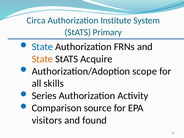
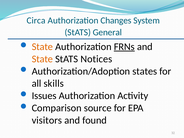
Institute: Institute -> Changes (116, 20)
Primary: Primary -> General (107, 32)
State colour: blue -> orange (42, 47)
FRNs underline: none -> present (124, 47)
Acquire: Acquire -> Notices (96, 59)
scope: scope -> states (145, 71)
Series: Series -> Issues (44, 96)
